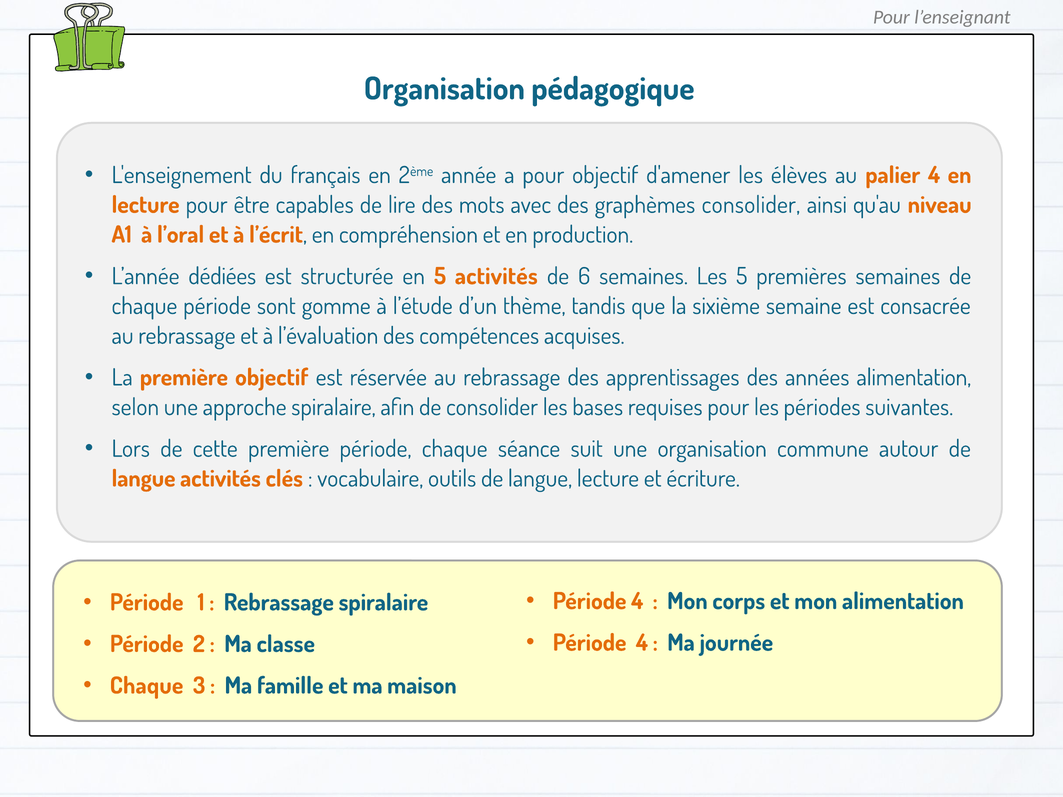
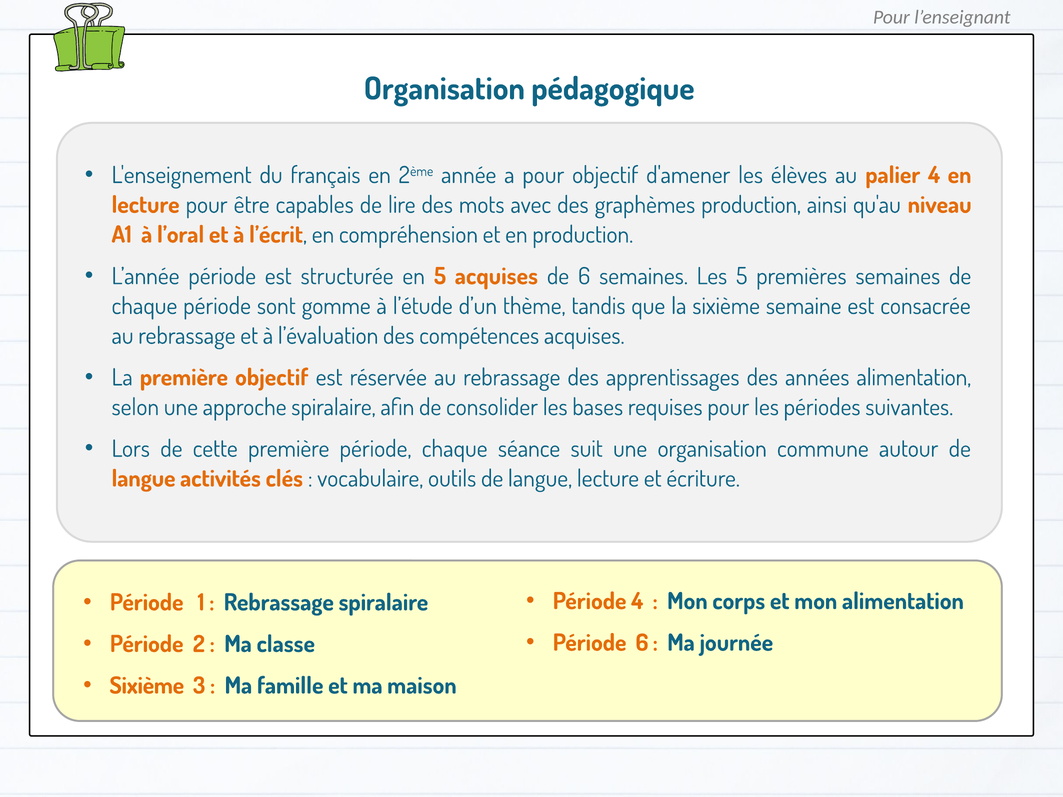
graphèmes consolider: consolider -> production (751, 205)
L’année dédiées: dédiées -> période (222, 277)
5 activités: activités -> acquises (496, 277)
4: 4 -> 6 (642, 643)
Chaque: Chaque -> Sixième (147, 686)
